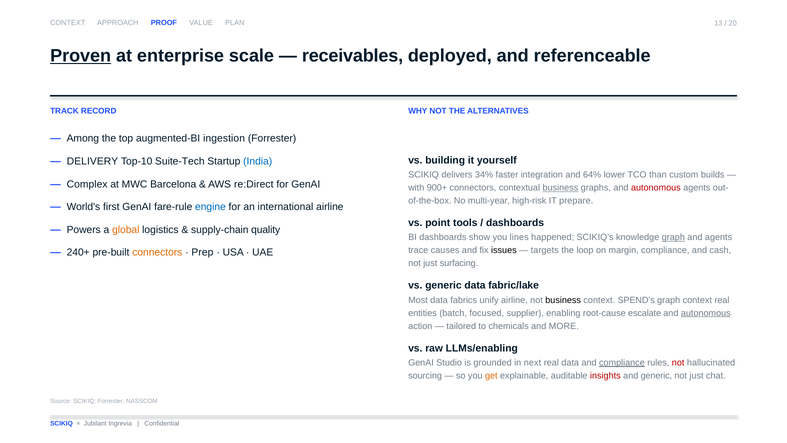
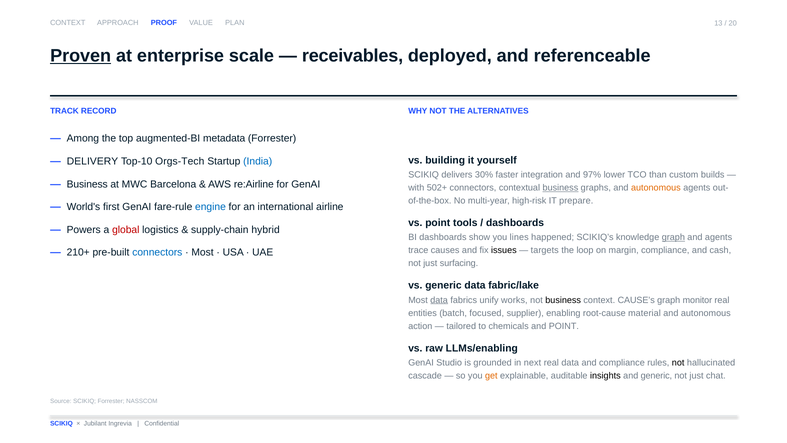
ingestion: ingestion -> metadata (224, 138)
Suite-Tech: Suite-Tech -> Orgs-Tech (180, 161)
34%: 34% -> 30% (484, 175)
64%: 64% -> 97% (592, 175)
Complex: Complex -> Business (87, 184)
re:Direct: re:Direct -> re:Airline (254, 184)
900+: 900+ -> 502+ (437, 188)
autonomous colour: red -> orange (656, 188)
global colour: orange -> red (126, 229)
quality: quality -> hybrid (266, 229)
240+: 240+ -> 210+ (78, 252)
connectors colour: orange -> blue (157, 252)
Prep: Prep -> Most (202, 252)
data underline: none -> present (439, 300)
unify airline: airline -> works (514, 300)
SPEND’s: SPEND’s -> CAUSE’s (636, 300)
graph context: context -> monitor (697, 300)
escalate: escalate -> material (644, 313)
autonomous underline: present -> none (706, 313)
and MORE: MORE -> POINT (564, 326)
compliance underline: present -> none (622, 362)
not colour: red -> black (678, 362)
sourcing: sourcing -> cascade (425, 375)
insights colour: red -> black (605, 375)
